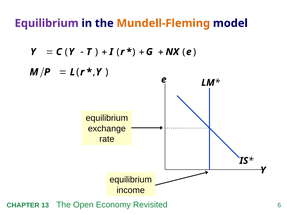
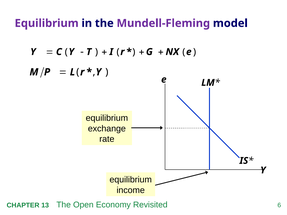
Mundell-Fleming colour: orange -> purple (163, 23)
